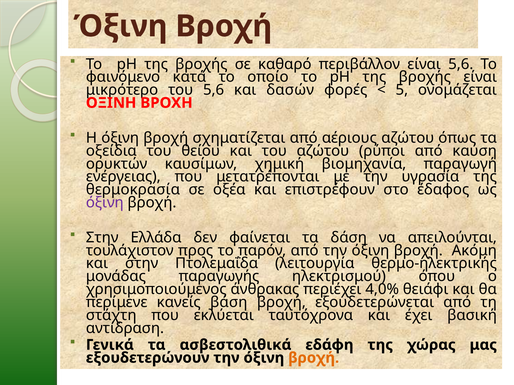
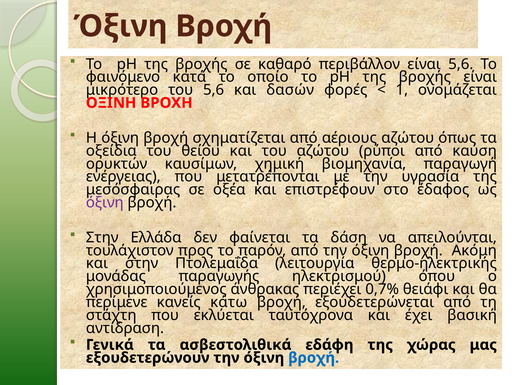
5: 5 -> 1 (402, 90)
θερμοκρασία: θερμοκρασία -> μεσόσφαιρας (133, 190)
4,0%: 4,0% -> 0,7% (382, 290)
βάση: βάση -> κάτω (229, 303)
βροχή colour: orange -> blue (314, 358)
